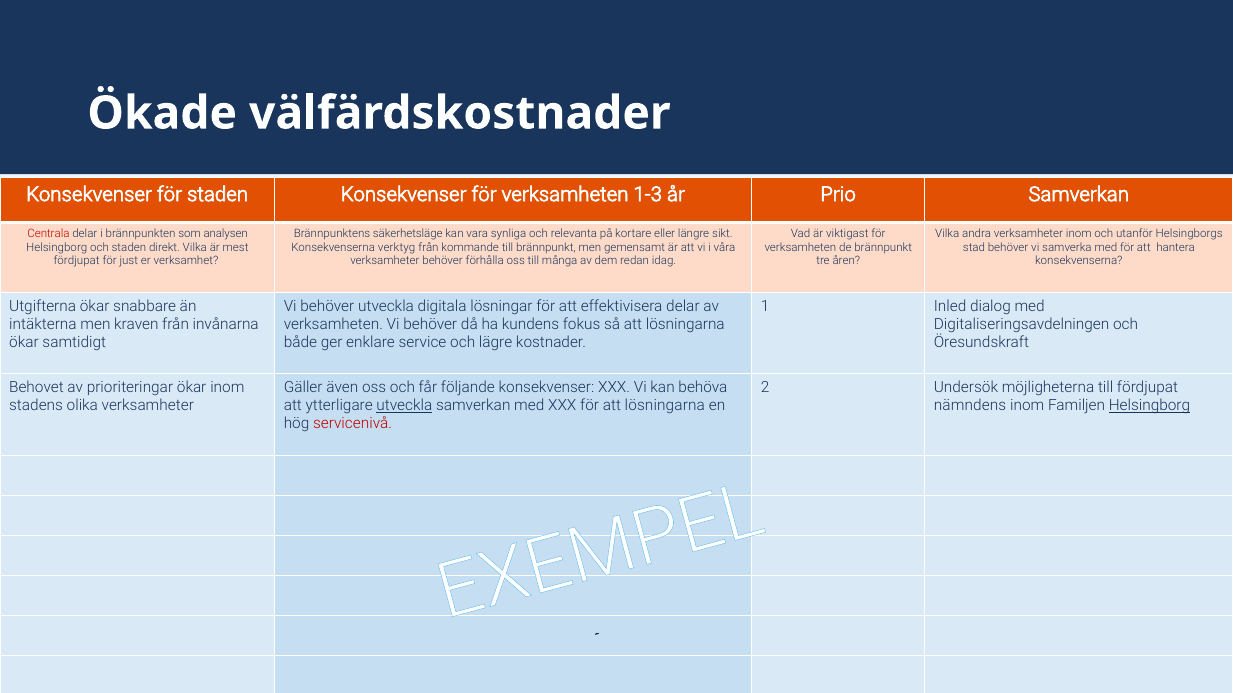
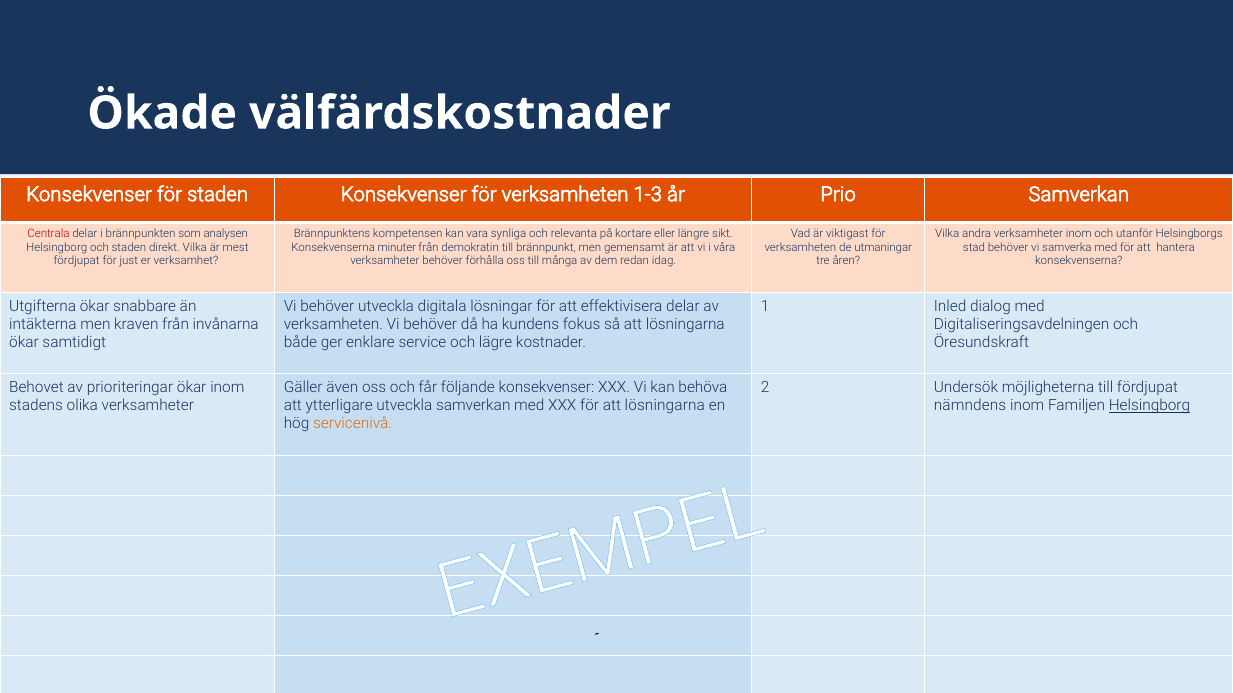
säkerhetsläge: säkerhetsläge -> kompetensen (408, 234)
verktyg: verktyg -> minuter (397, 248)
kommande: kommande -> demokratin (470, 248)
de brännpunkt: brännpunkt -> utmaningar (883, 248)
utveckla underline: present -> none (404, 406)
servicenivå colour: red -> orange (353, 424)
